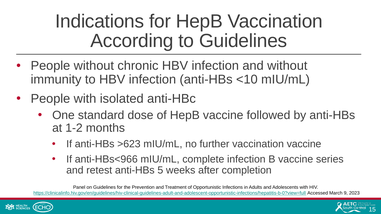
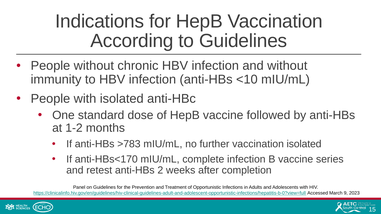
>623: >623 -> >783 (129, 144)
vaccination vaccine: vaccine -> isolated (304, 144)
anti-HBs<966: anti-HBs<966 -> anti-HBs<170 (106, 159)
5: 5 -> 2 (160, 171)
